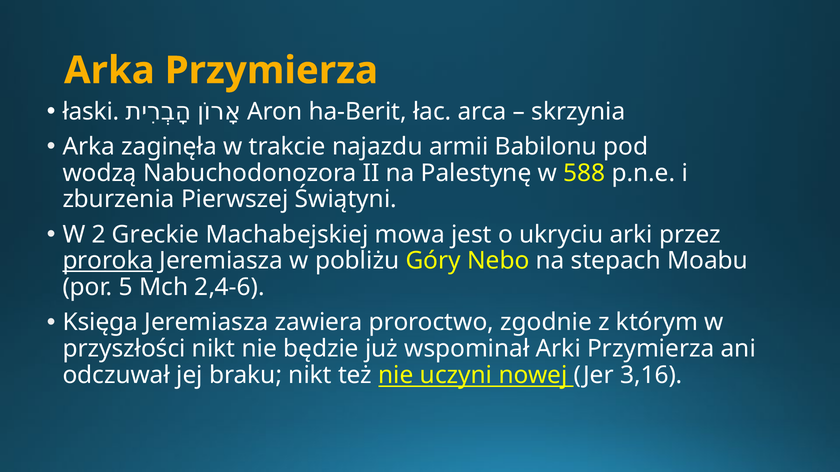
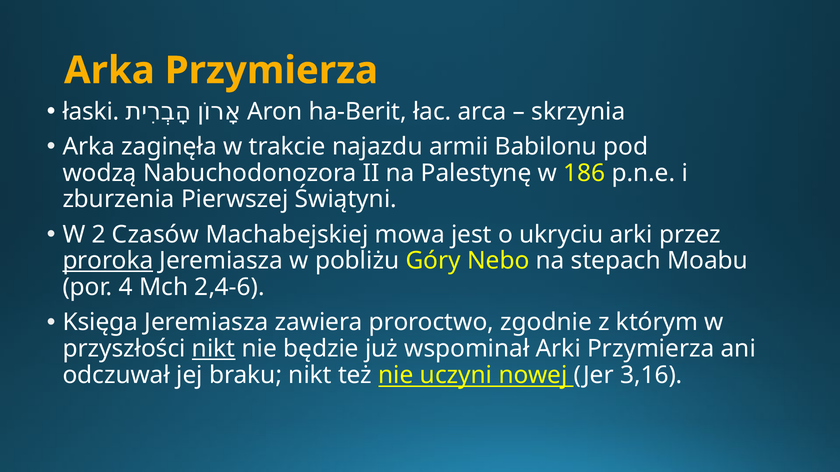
588: 588 -> 186 (584, 173)
Greckie: Greckie -> Czasów (155, 235)
5: 5 -> 4 (126, 288)
nikt underline: none -> present (214, 349)
